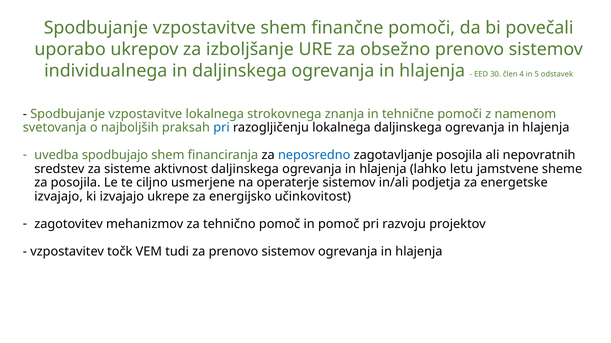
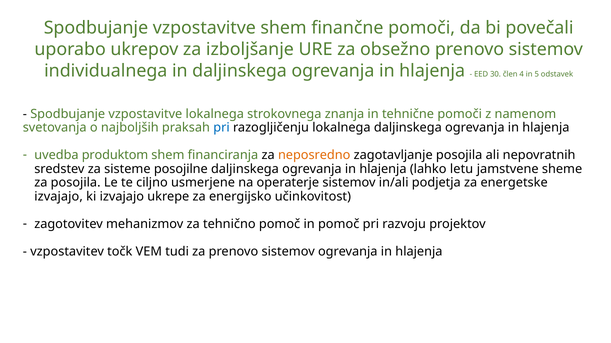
spodbujajo: spodbujajo -> produktom (115, 155)
neposredno colour: blue -> orange (314, 155)
aktivnost: aktivnost -> posojilne (181, 169)
